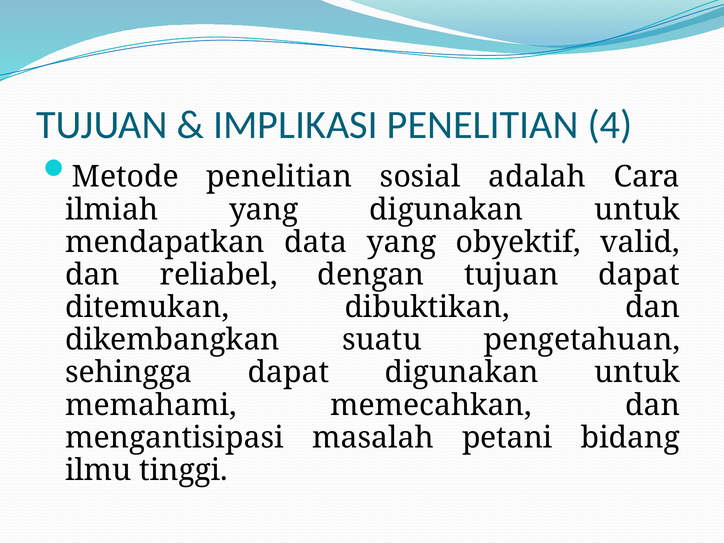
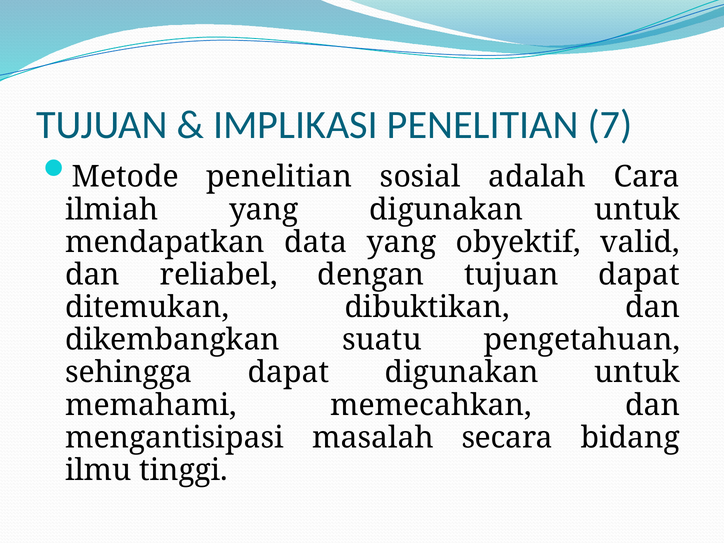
4: 4 -> 7 (610, 125)
petani: petani -> secara (507, 438)
